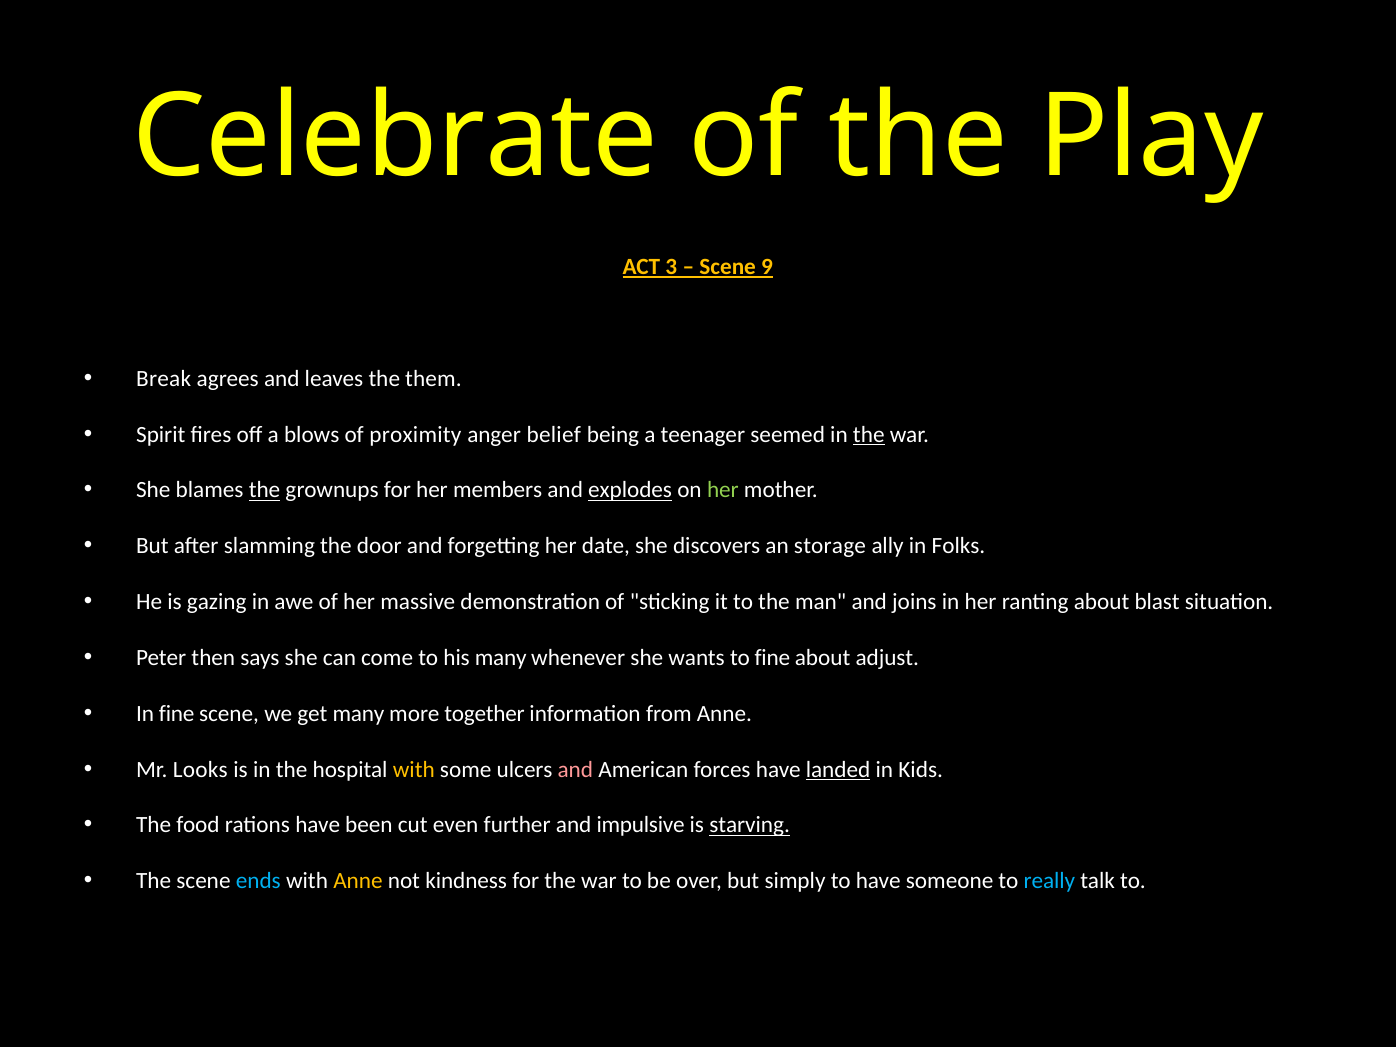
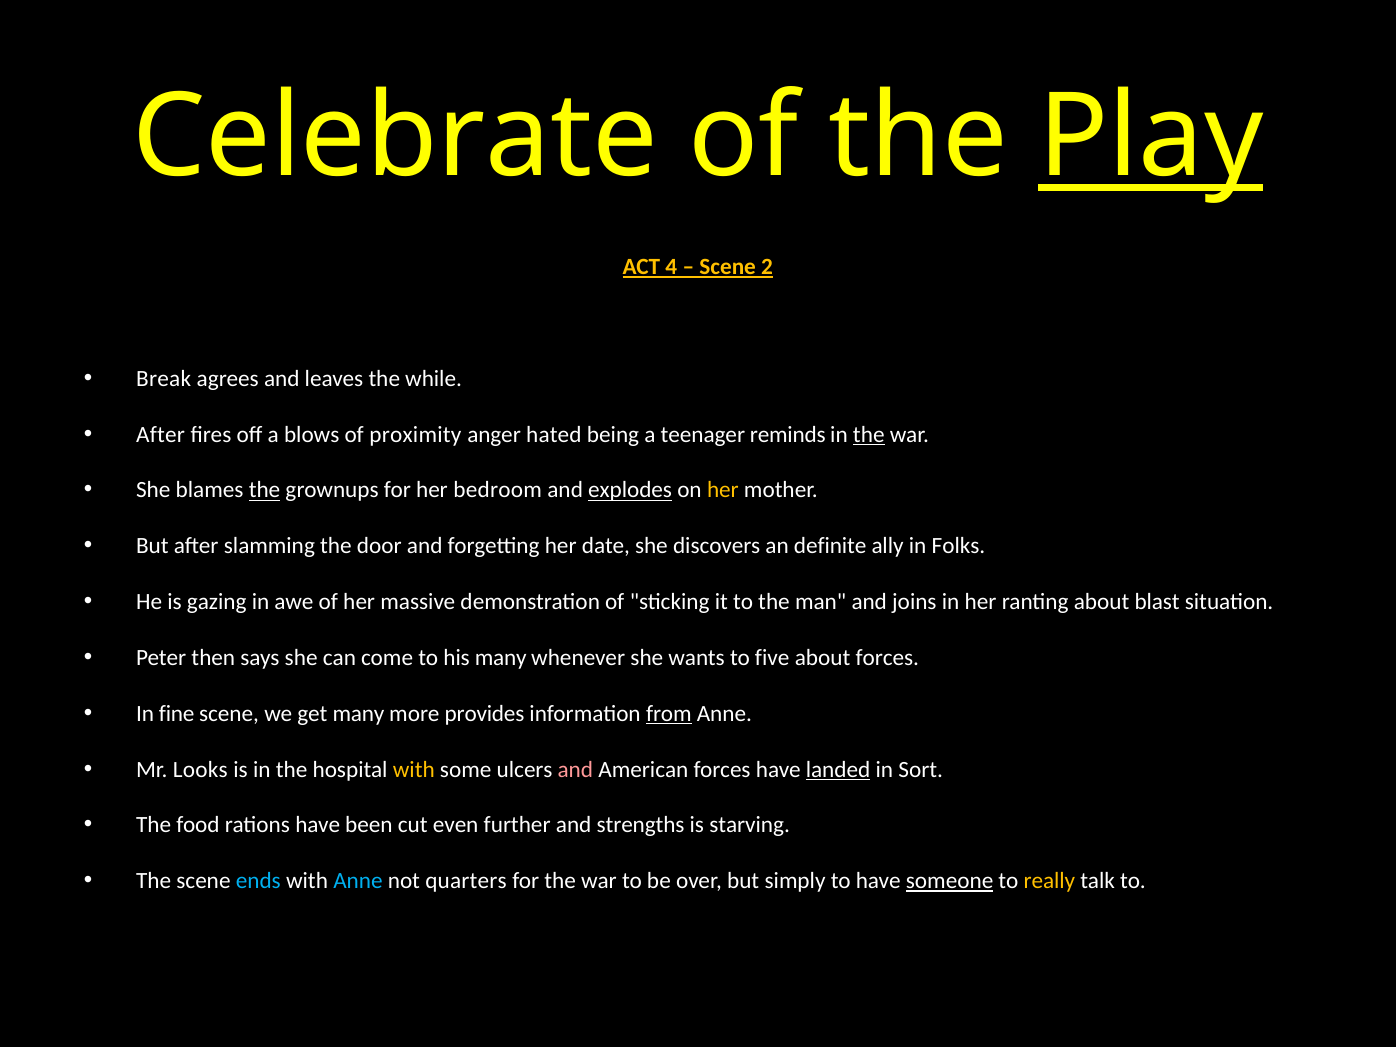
Play underline: none -> present (1151, 137)
3: 3 -> 4 (671, 267)
9: 9 -> 2 (767, 267)
them: them -> while (434, 379)
Spirit: Spirit -> After (161, 434)
belief: belief -> hated (554, 434)
seemed: seemed -> reminds (788, 434)
members: members -> bedroom (498, 490)
her colour: light green -> yellow (723, 490)
storage: storage -> definite (830, 546)
to fine: fine -> five (772, 658)
about adjust: adjust -> forces (887, 658)
together: together -> provides (485, 714)
from underline: none -> present (669, 714)
Kids: Kids -> Sort (921, 769)
impulsive: impulsive -> strengths (641, 825)
starving underline: present -> none (750, 825)
Anne colour: yellow -> light blue (358, 881)
kindness: kindness -> quarters (466, 881)
someone underline: none -> present (950, 881)
really colour: light blue -> yellow (1049, 881)
